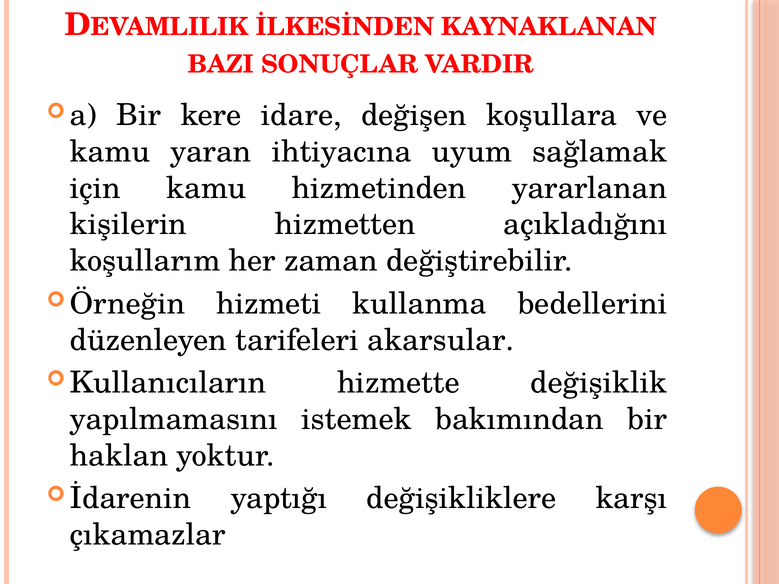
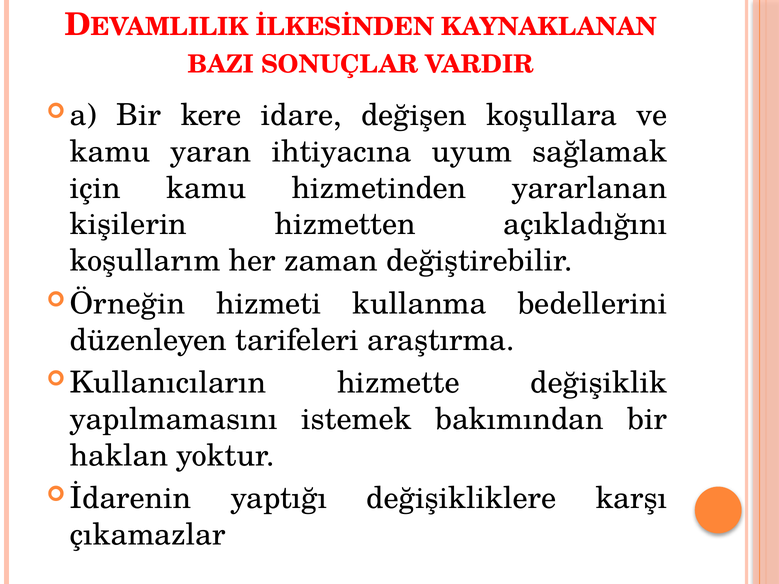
akarsular: akarsular -> araştırma (441, 340)
